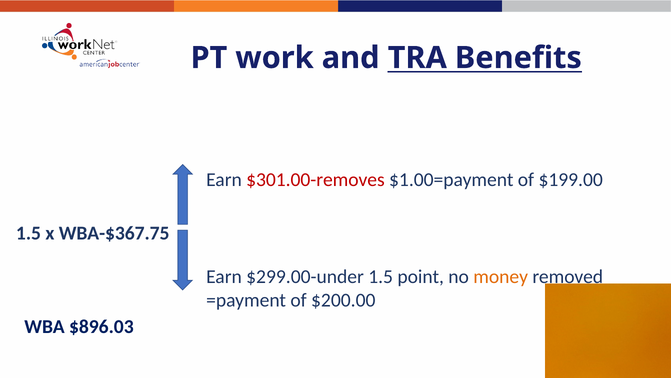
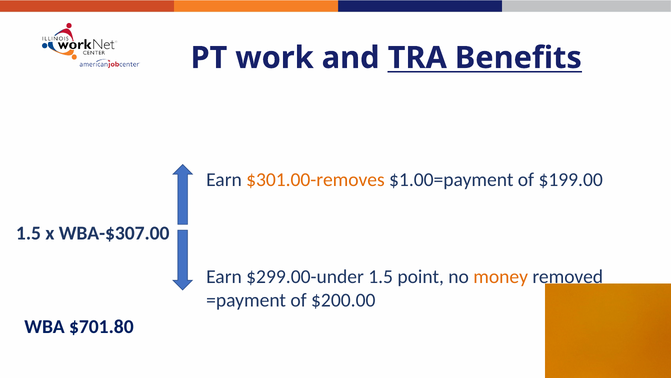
$301.00-removes colour: red -> orange (315, 179)
WBA-$367.75: WBA-$367.75 -> WBA-$307.00 (114, 233)
$896.03: $896.03 -> $701.80 (101, 326)
